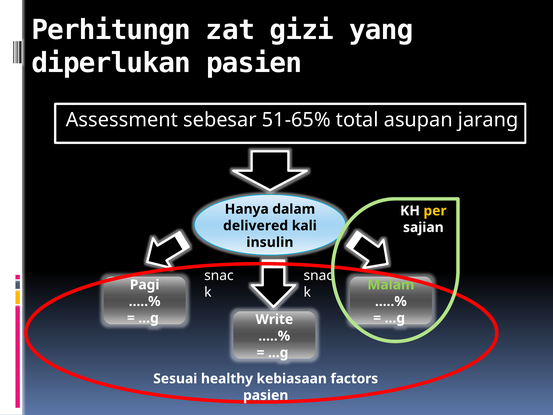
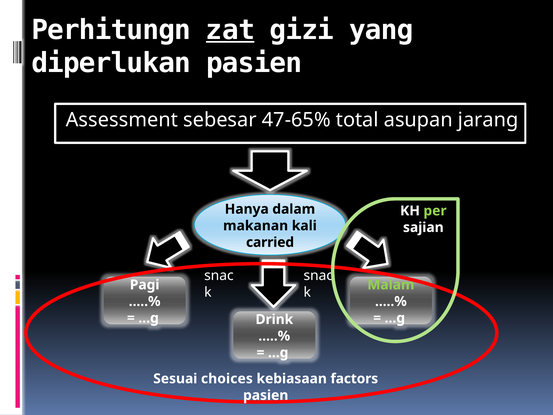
zat underline: none -> present (230, 30)
51-65%: 51-65% -> 47-65% (296, 120)
per colour: yellow -> light green (435, 211)
delivered: delivered -> makanan (256, 226)
insulin: insulin -> carried (270, 242)
Write: Write -> Drink (274, 319)
healthy: healthy -> choices (227, 378)
